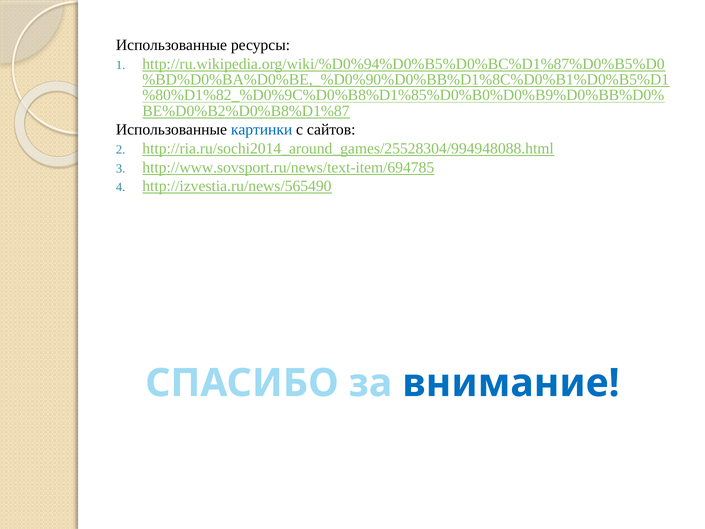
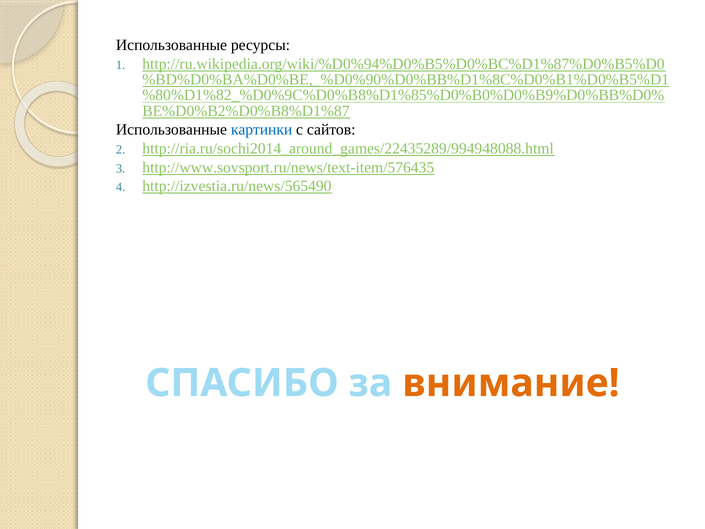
http://ria.ru/sochi2014_around_games/25528304/994948088.html: http://ria.ru/sochi2014_around_games/25528304/994948088.html -> http://ria.ru/sochi2014_around_games/22435289/994948088.html (348, 149)
http://www.sovsport.ru/news/text-item/694785: http://www.sovsport.ru/news/text-item/694785 -> http://www.sovsport.ru/news/text-item/576435 (288, 167)
внимание colour: blue -> orange (511, 383)
